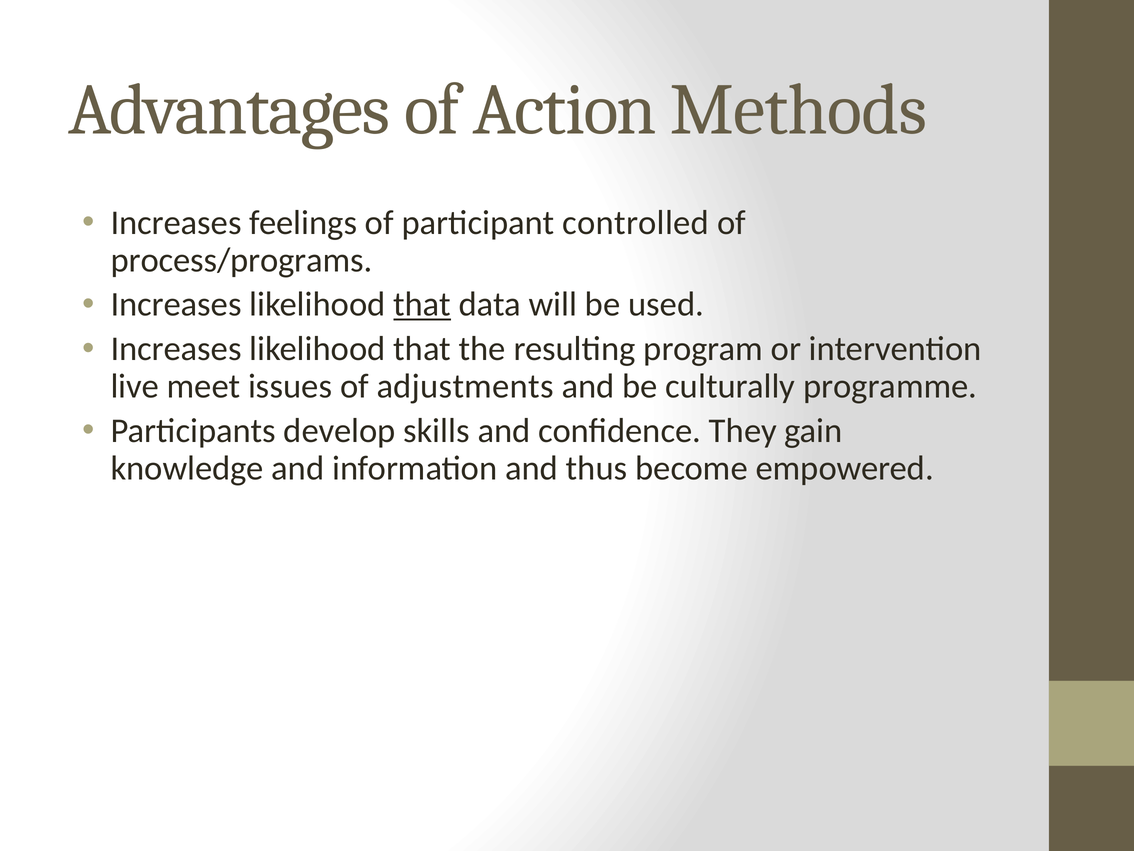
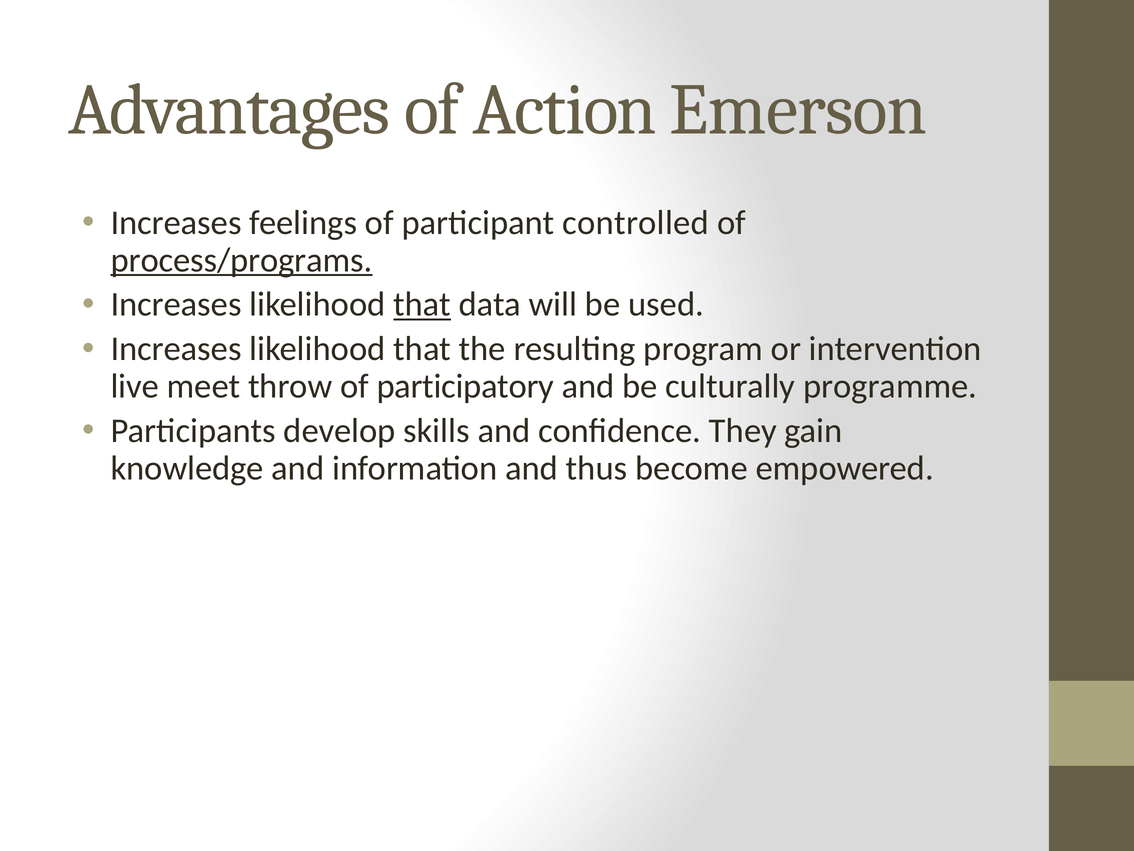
Methods: Methods -> Emerson (798, 110)
process/programs underline: none -> present (242, 260)
issues: issues -> throw (290, 386)
adjustments: adjustments -> participatory (465, 386)
